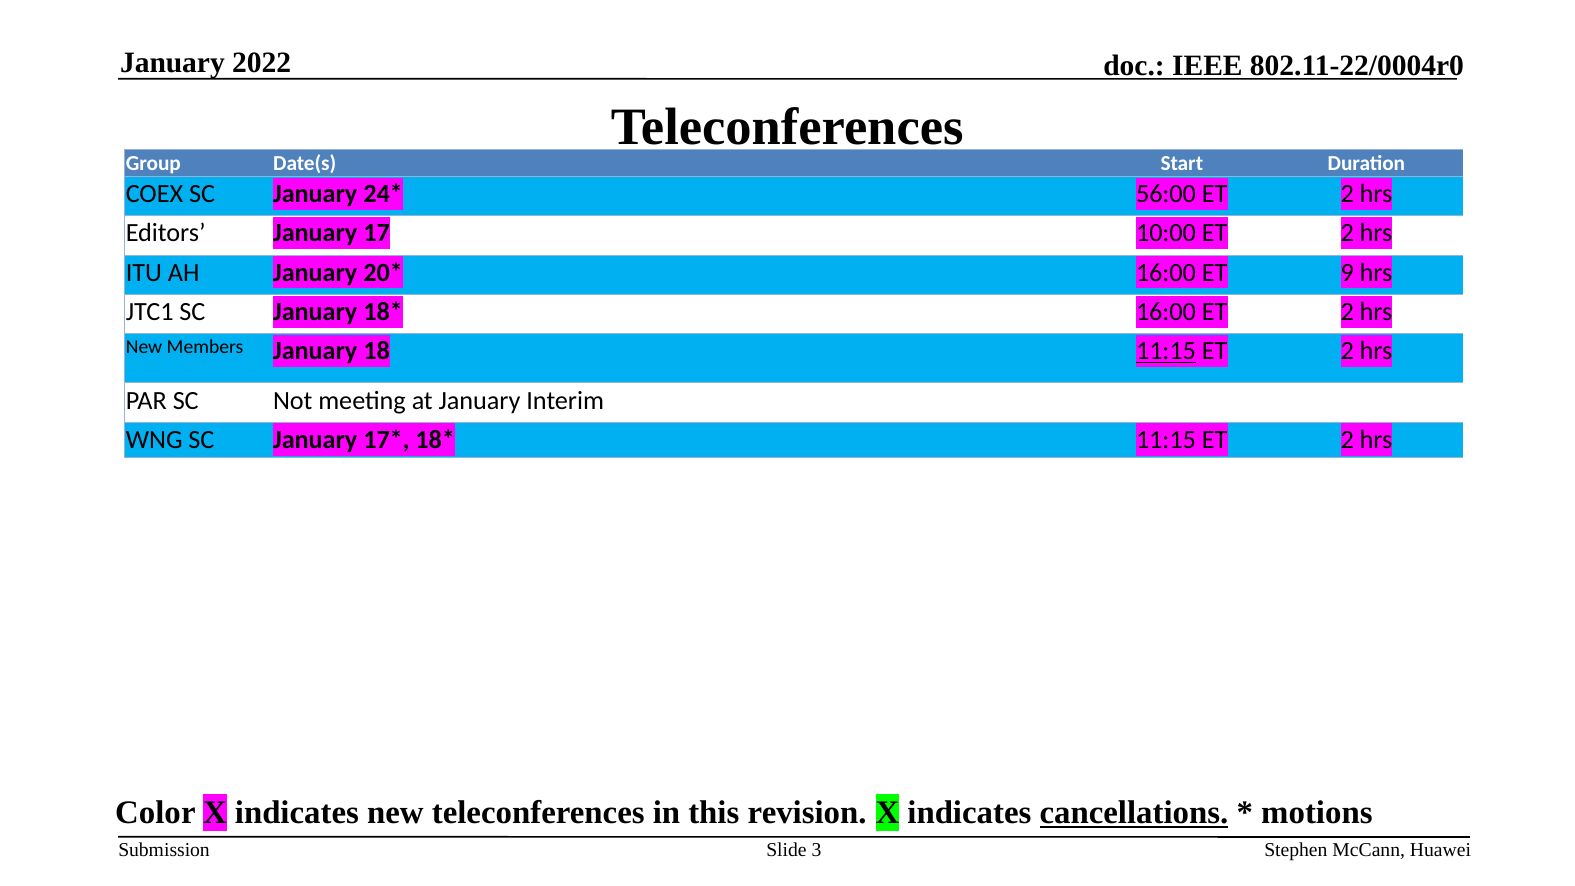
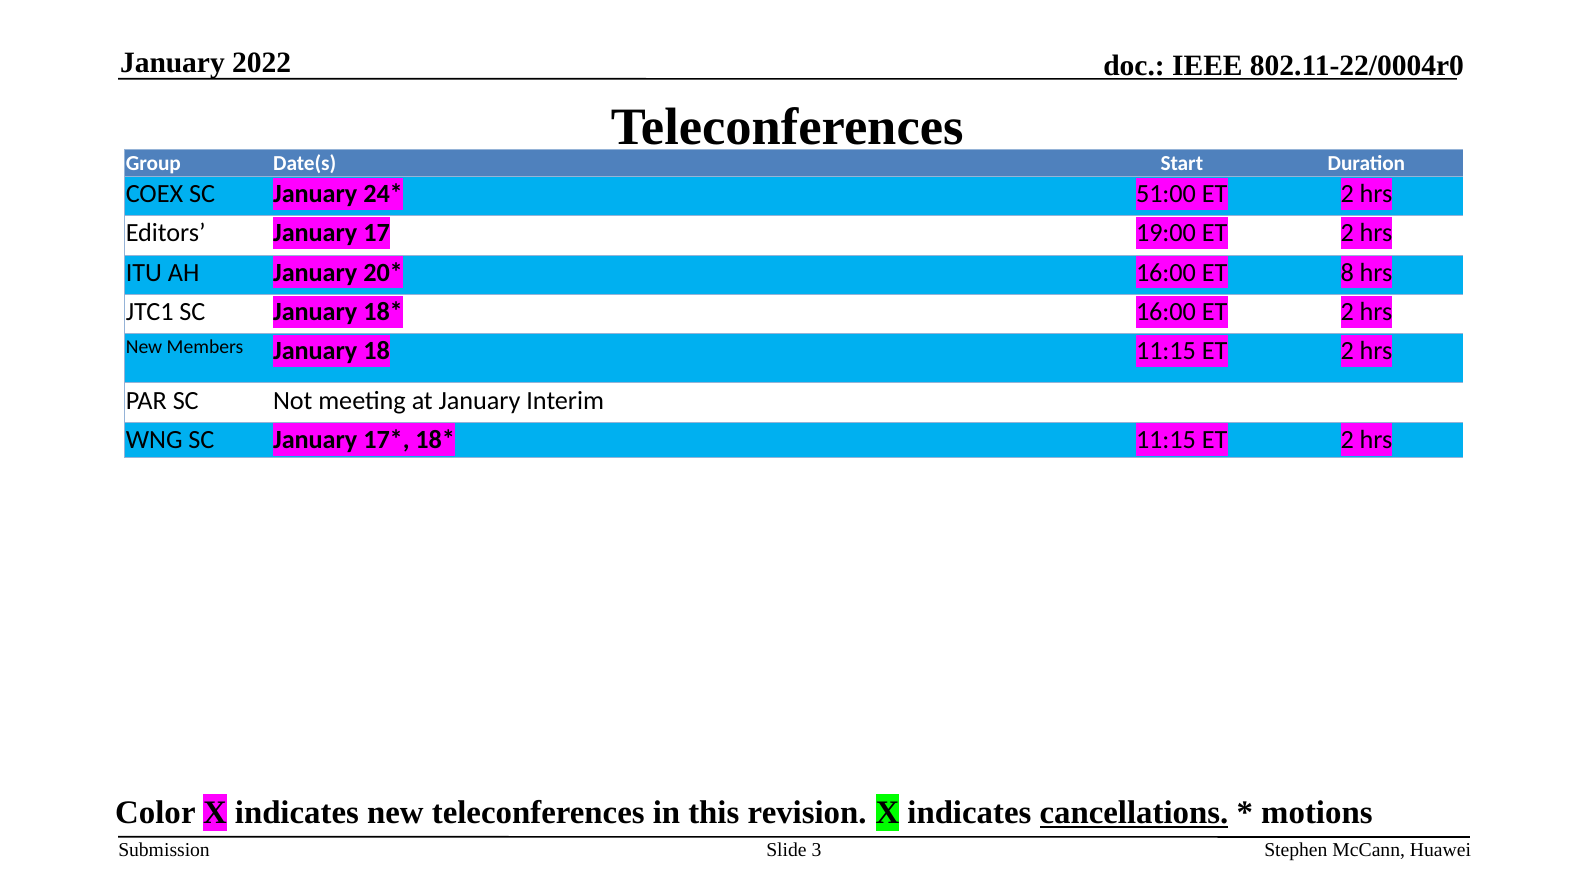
56:00: 56:00 -> 51:00 (1166, 194)
10:00: 10:00 -> 19:00 (1166, 233)
9: 9 -> 8 (1347, 272)
11:15 underline: present -> none (1166, 351)
